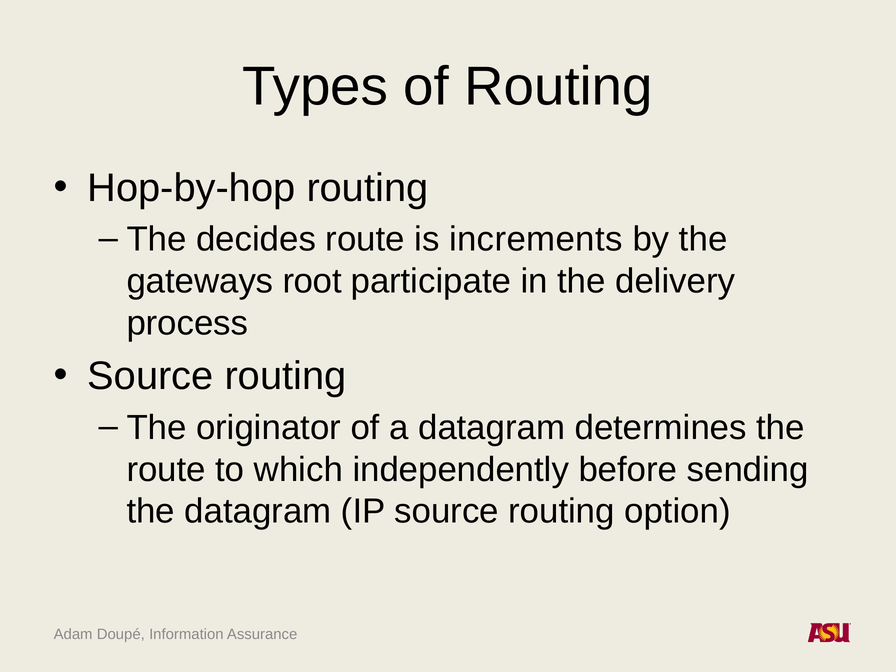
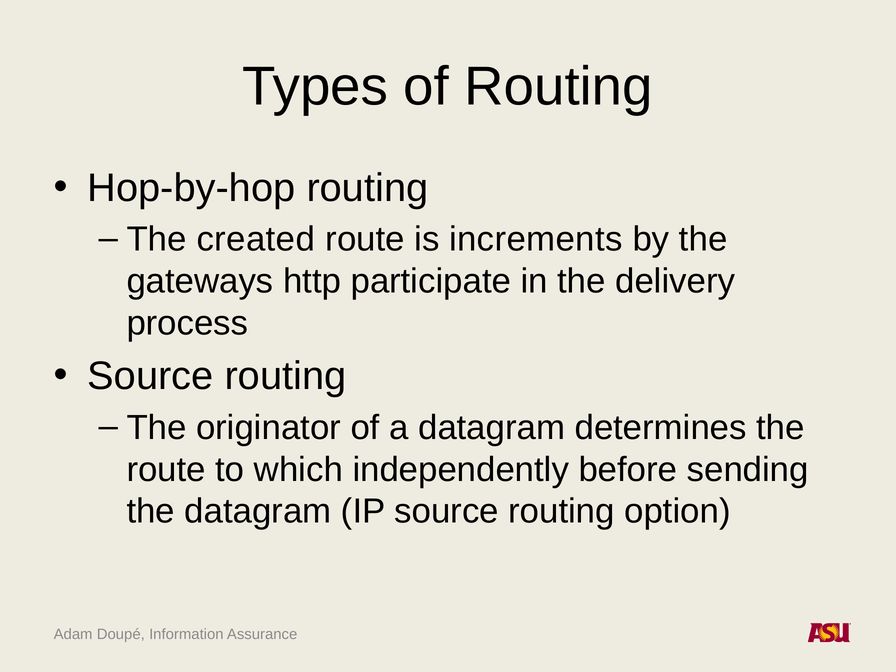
decides: decides -> created (256, 239)
root: root -> http (312, 281)
